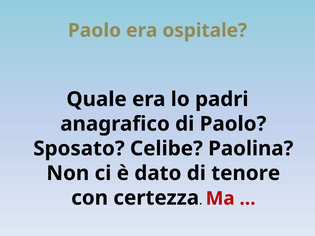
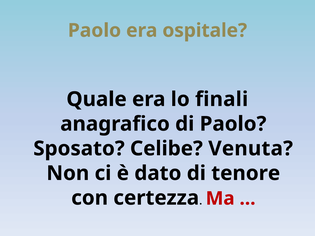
padri: padri -> finali (222, 99)
Paolina: Paolina -> Venuta (251, 149)
